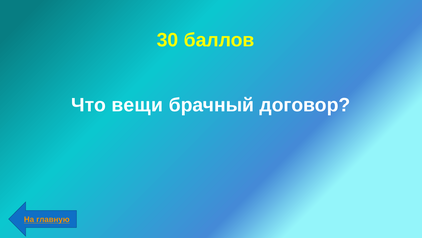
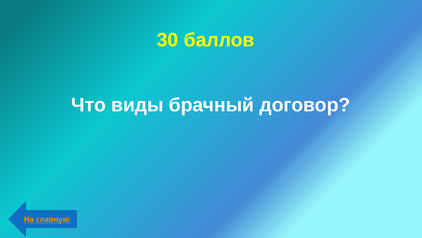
вещи: вещи -> виды (137, 105)
